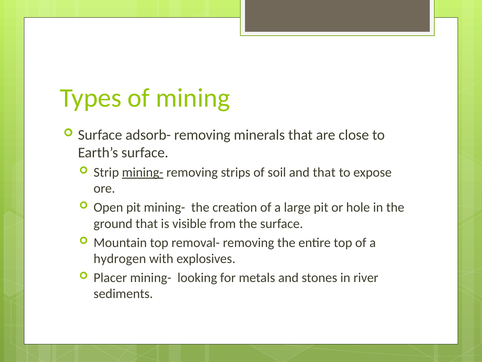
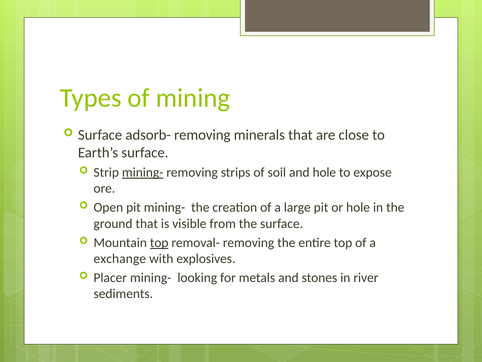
and that: that -> hole (324, 172)
top underline: none -> present (159, 242)
hydrogen: hydrogen -> exchange (120, 258)
